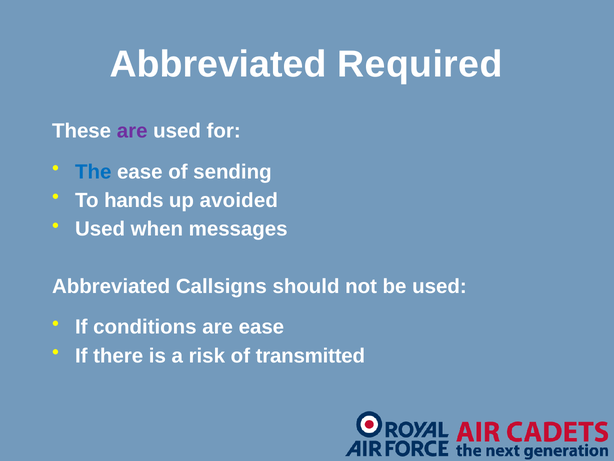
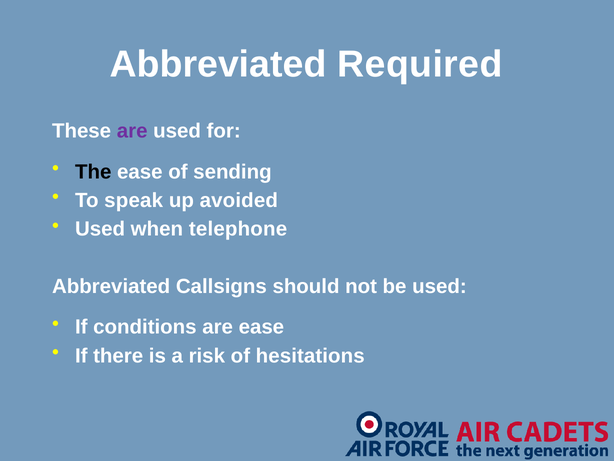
The colour: blue -> black (93, 172)
hands: hands -> speak (134, 200)
messages: messages -> telephone (238, 229)
transmitted: transmitted -> hesitations (310, 355)
